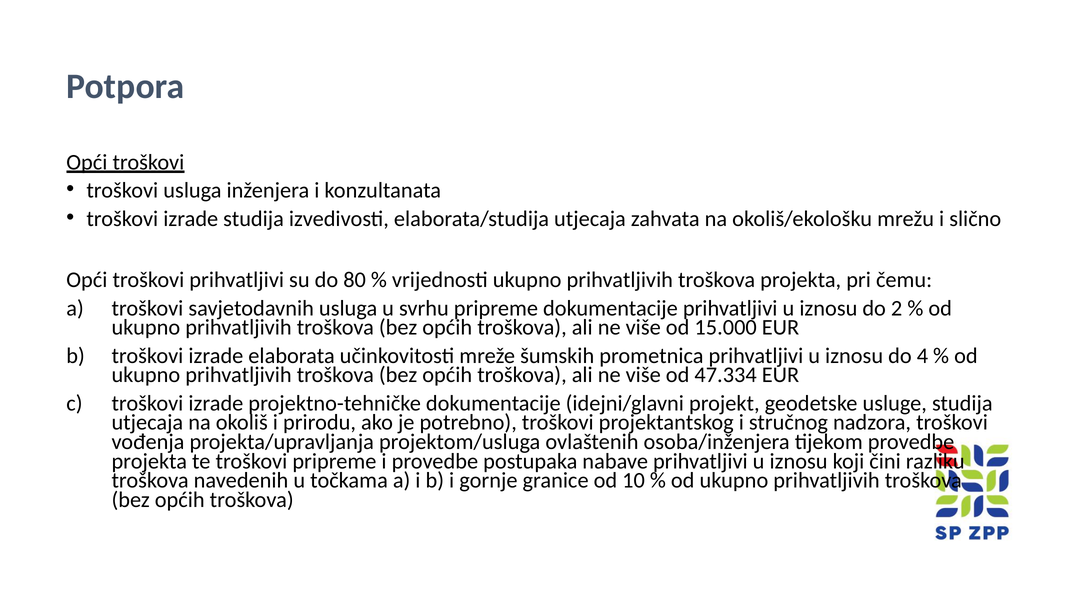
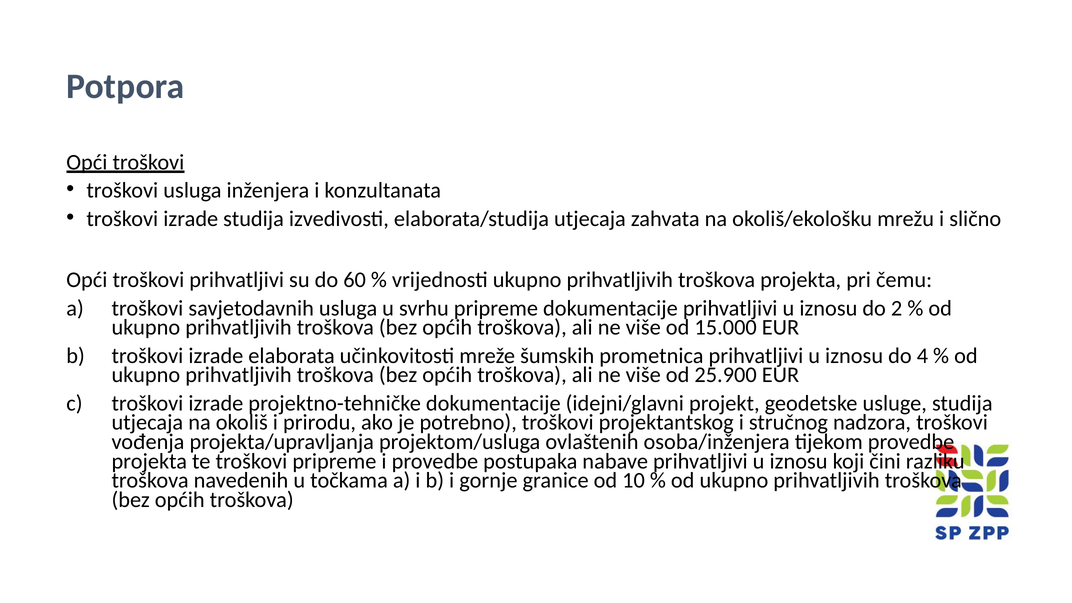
80: 80 -> 60 (355, 280)
47.334: 47.334 -> 25.900 (726, 375)
